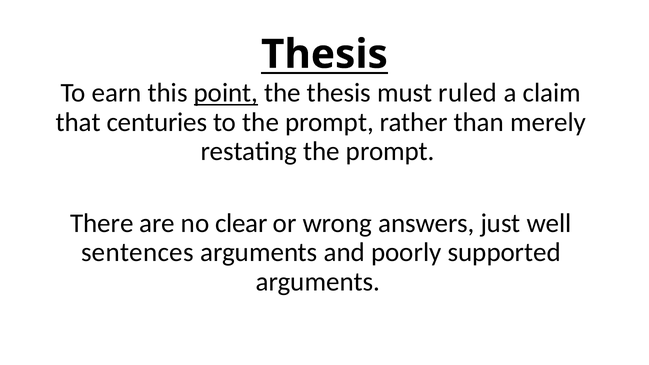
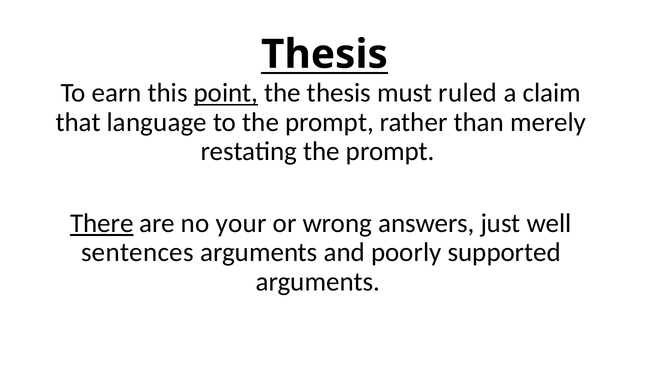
centuries: centuries -> language (157, 122)
There underline: none -> present (102, 223)
clear: clear -> your (241, 223)
